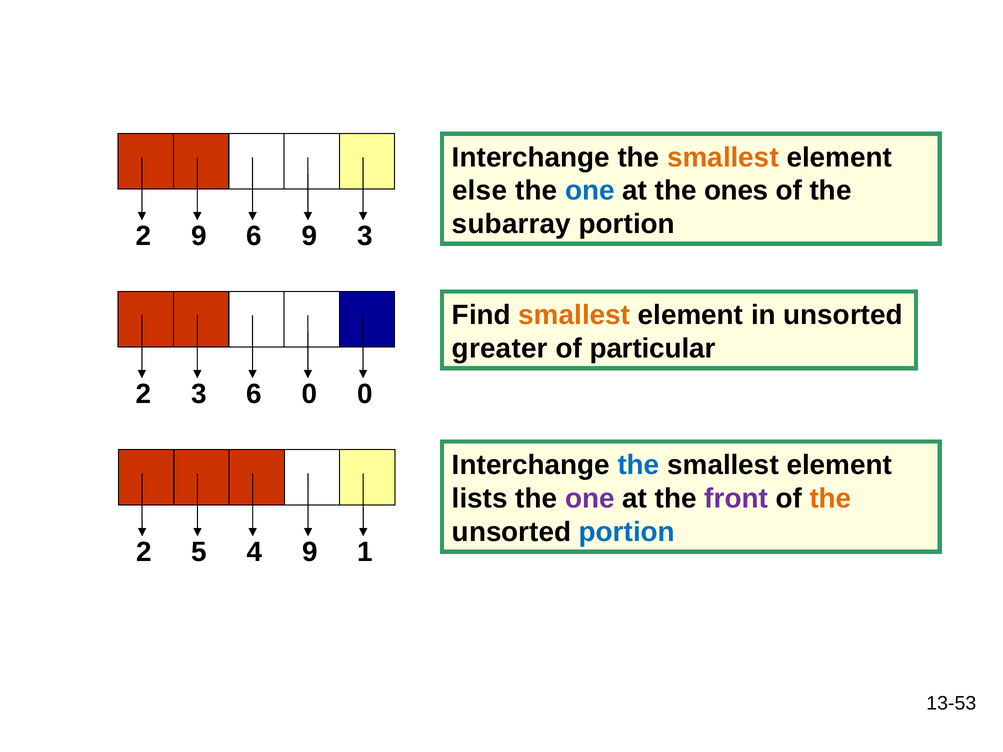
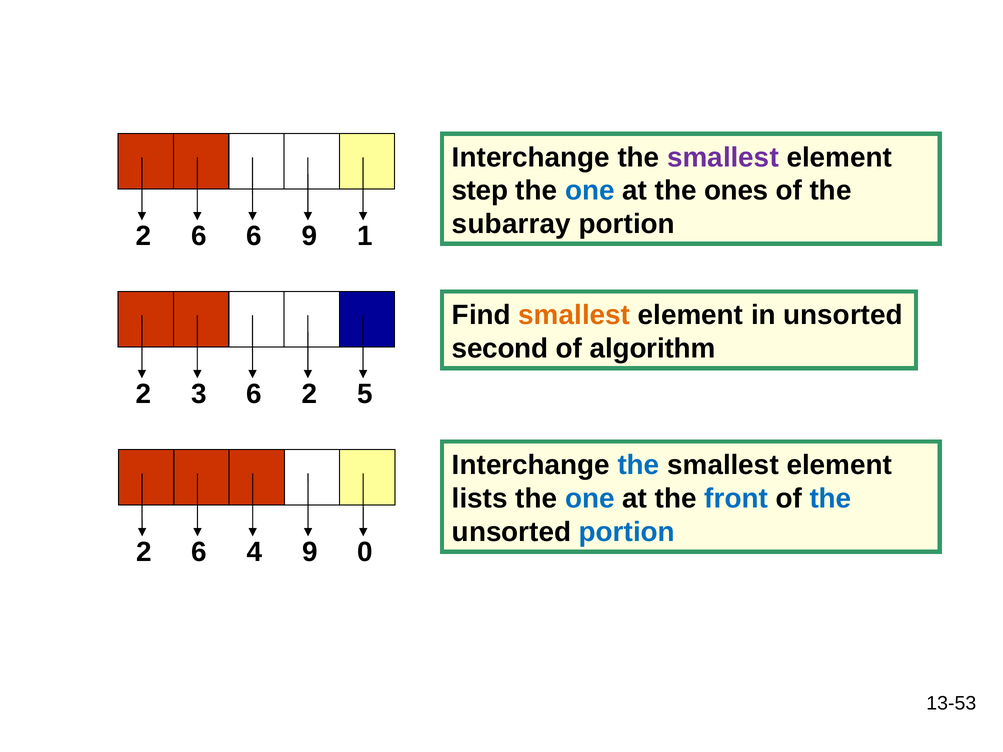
smallest colour: orange -> purple (723, 157)
else: else -> step (480, 191)
9: 9 -> 6 (199, 236)
6 3: 3 -> 1 (365, 236)
greater: greater -> second (500, 349)
particular: particular -> algorithm (653, 349)
3 0: 0 -> 2 (310, 394)
6 0: 0 -> 5 (365, 394)
one colour: purple -> blue (590, 499)
front colour: purple -> blue (736, 499)
the colour: orange -> blue (831, 499)
5: 5 -> 6 (199, 552)
1: 1 -> 0 (365, 552)
